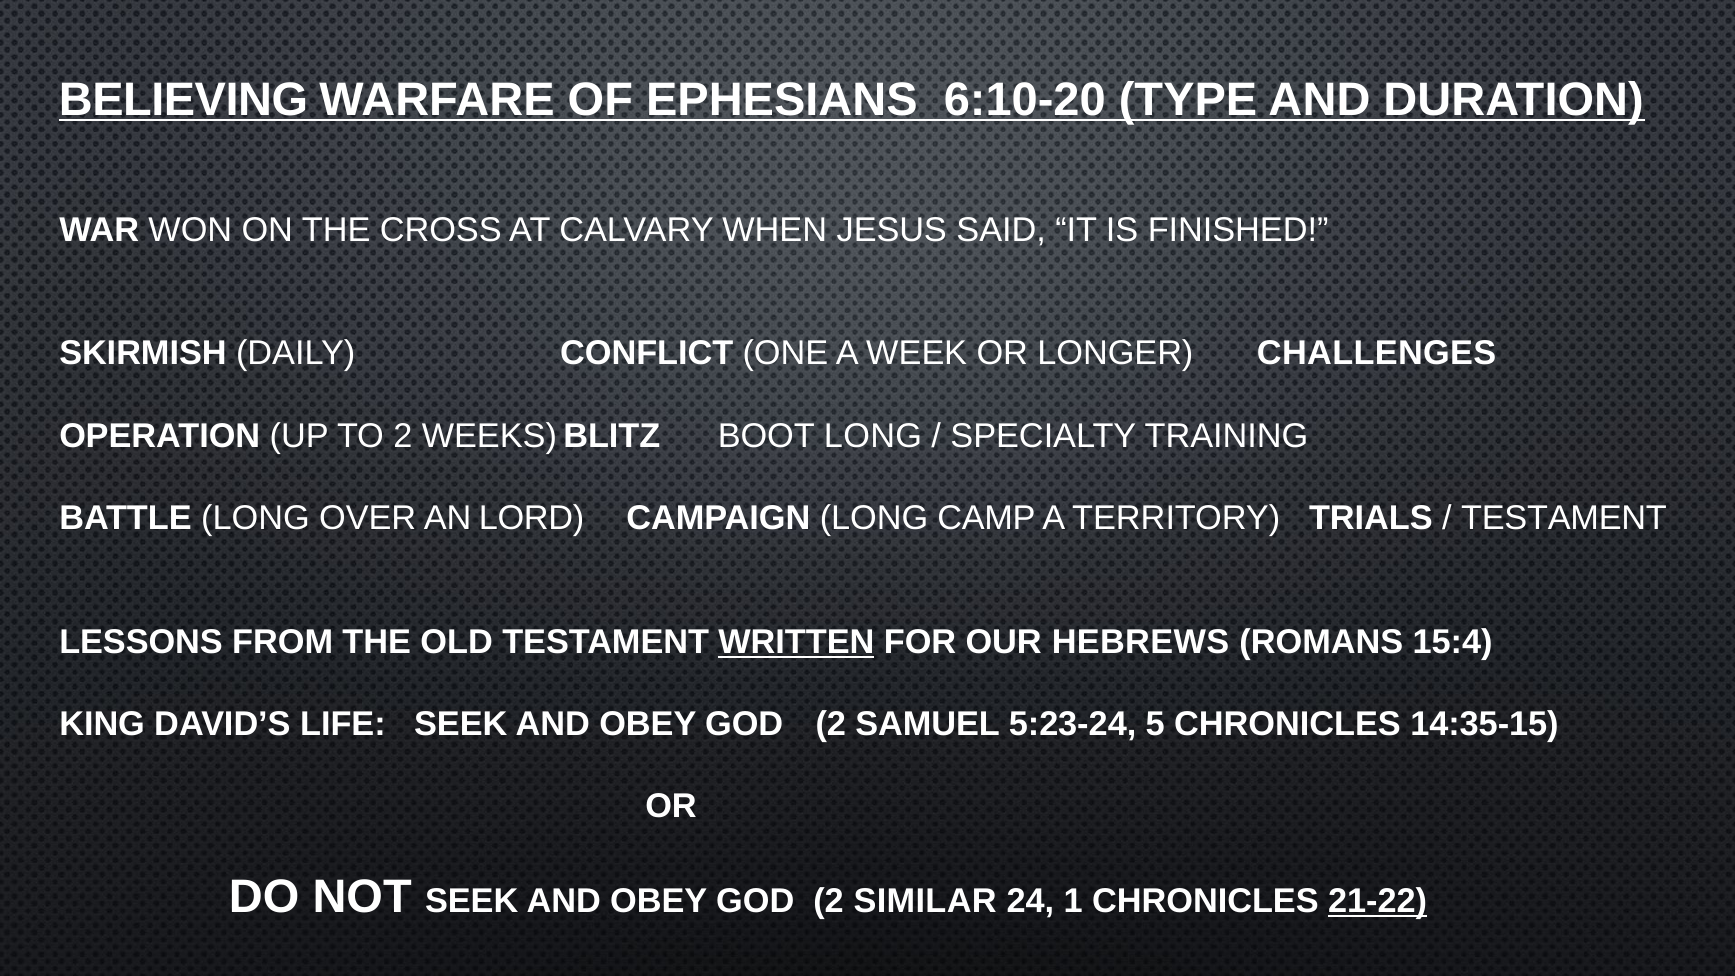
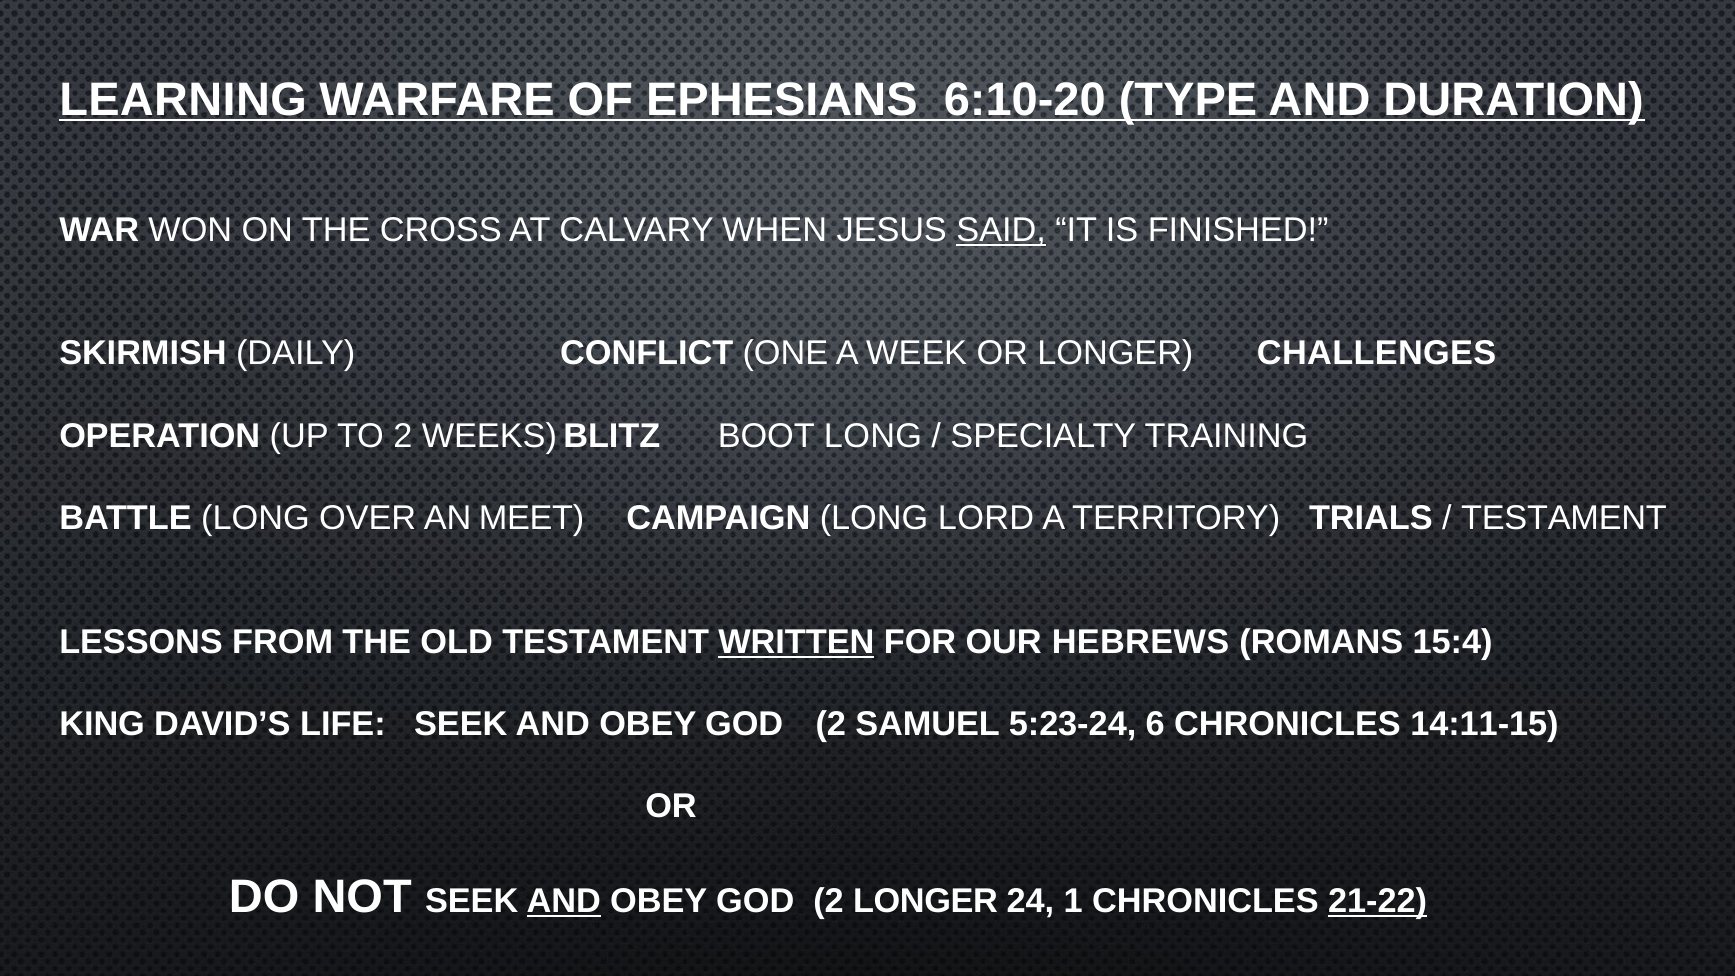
BELIEVING: BELIEVING -> LEARNING (183, 100)
SAID underline: none -> present (1001, 230)
LORD: LORD -> MEET (532, 518)
CAMP: CAMP -> LORD (986, 518)
5: 5 -> 6 (1155, 724)
14:35-15: 14:35-15 -> 14:11-15 (1484, 724)
AND underline: none -> present (564, 902)
2 SIMILAR: SIMILAR -> LONGER (926, 902)
